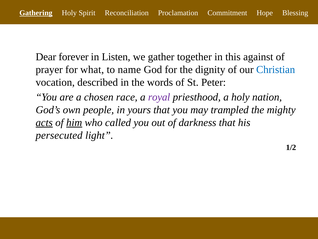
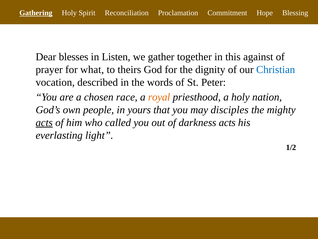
forever: forever -> blesses (74, 57)
name: name -> theirs (129, 69)
royal colour: purple -> orange (159, 97)
trampled: trampled -> disciples (230, 110)
him underline: present -> none (74, 122)
darkness that: that -> acts (227, 122)
persecuted: persecuted -> everlasting (59, 135)
